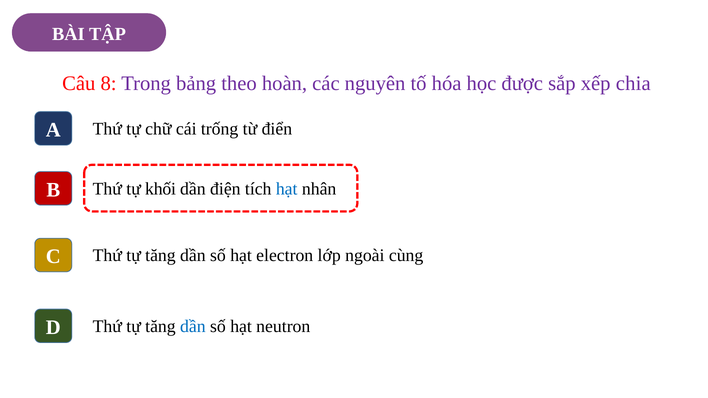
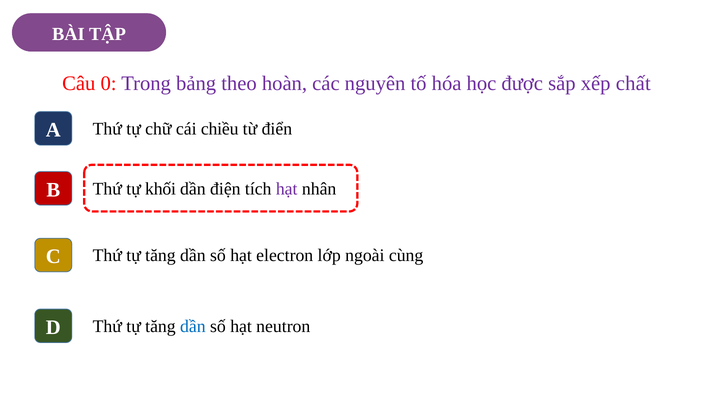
8: 8 -> 0 (109, 83)
chia: chia -> chất (633, 83)
trống: trống -> chiều (220, 129)
hạt colour: blue -> purple (287, 189)
